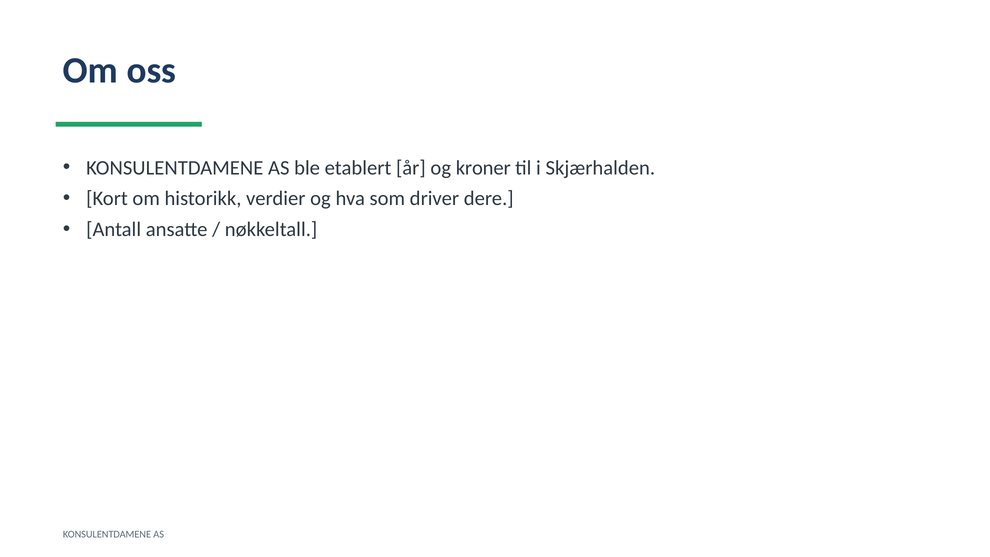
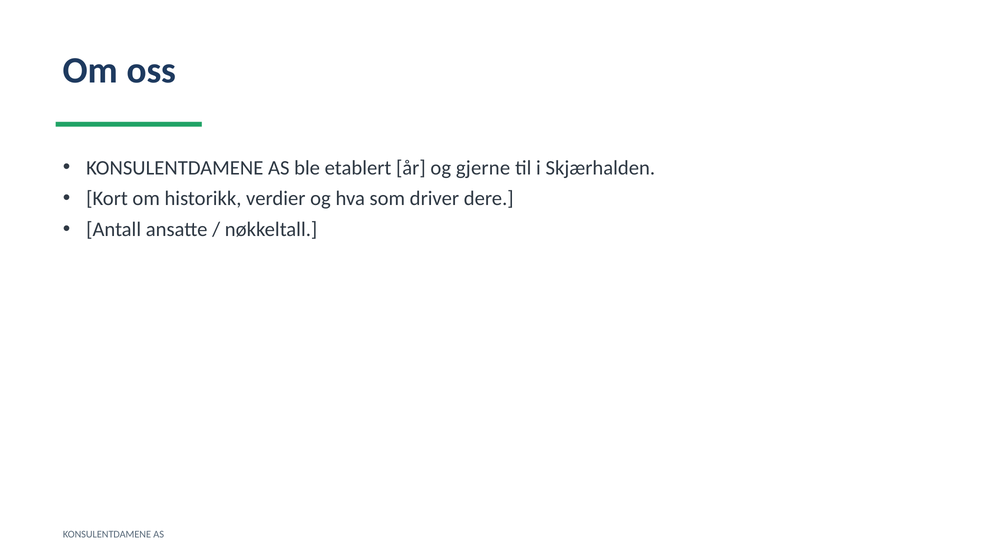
kroner: kroner -> gjerne (483, 168)
